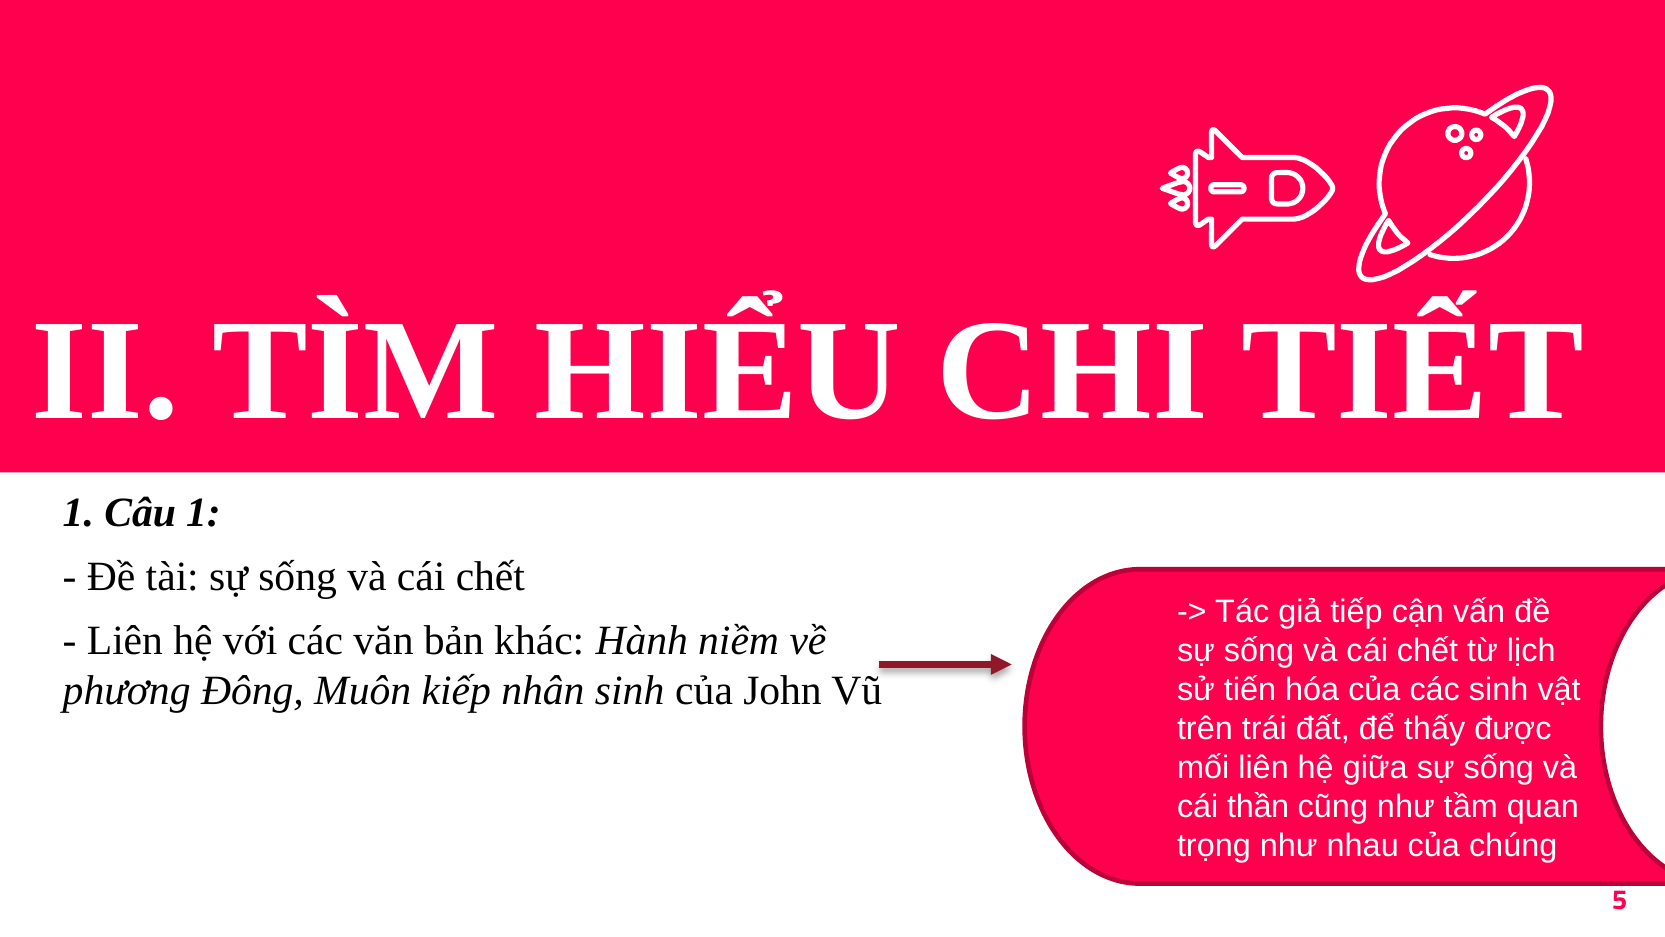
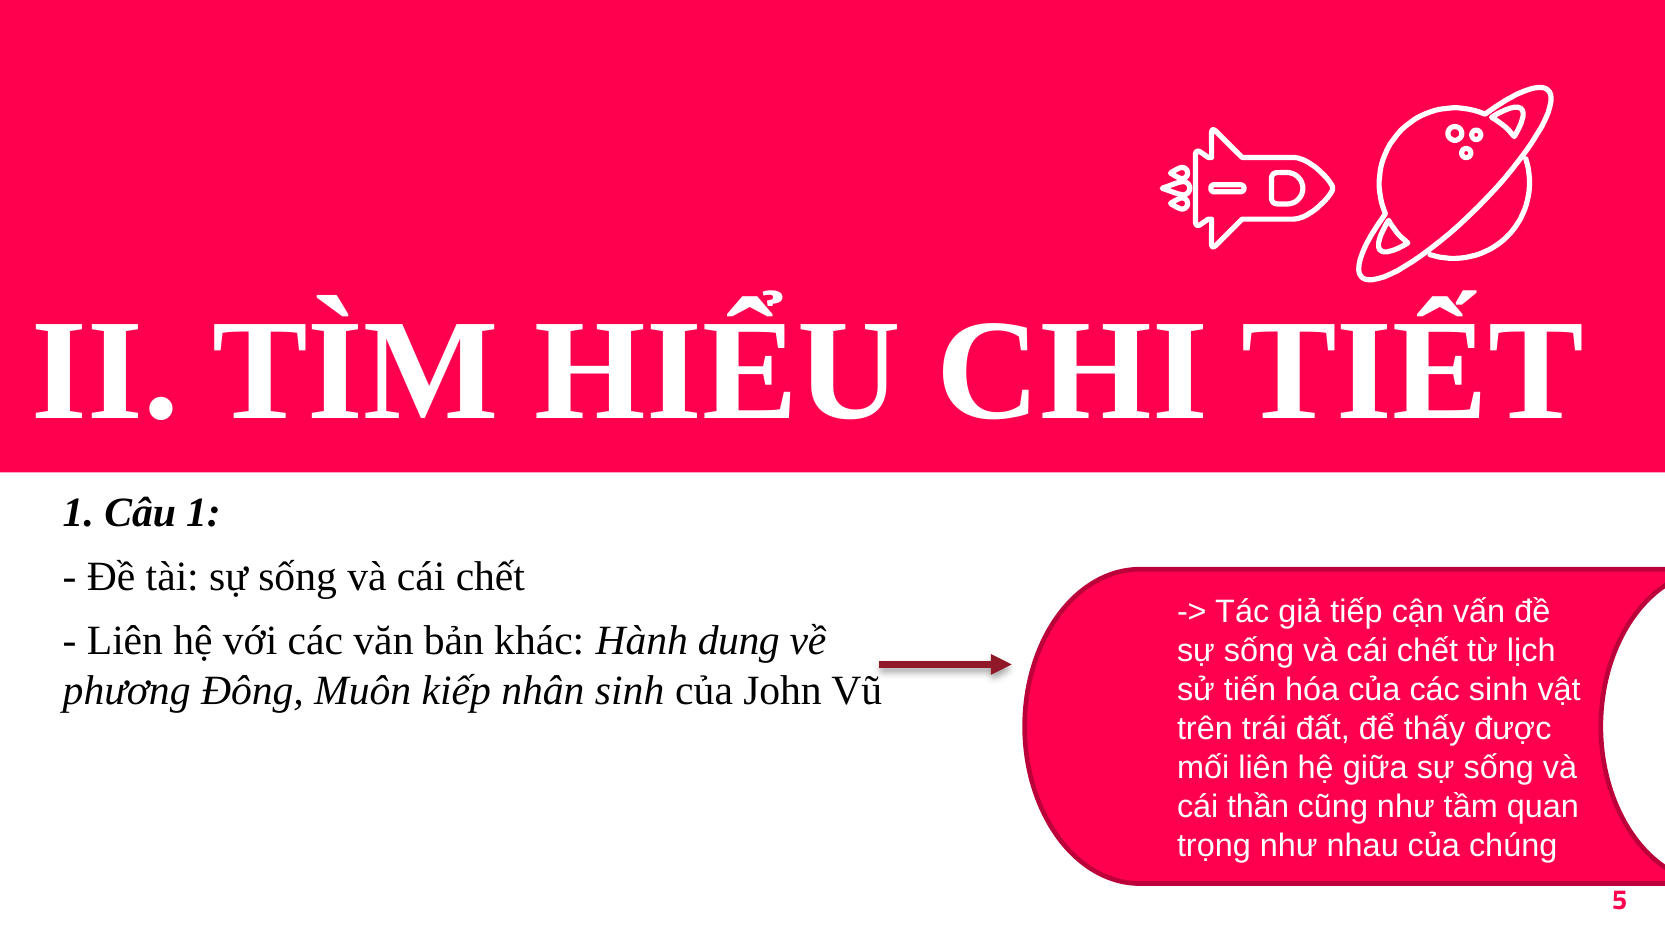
niềm: niềm -> dung (739, 640)
